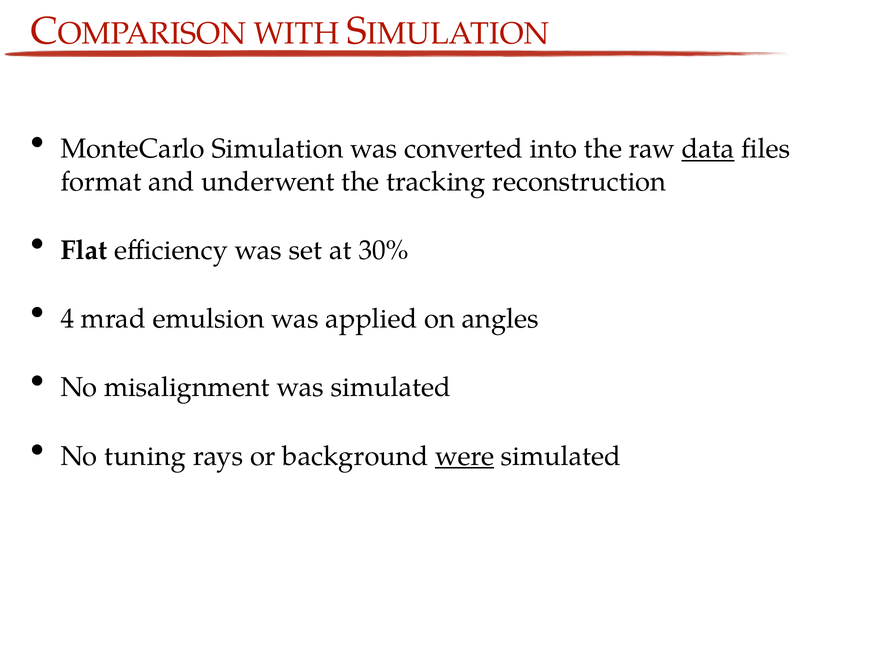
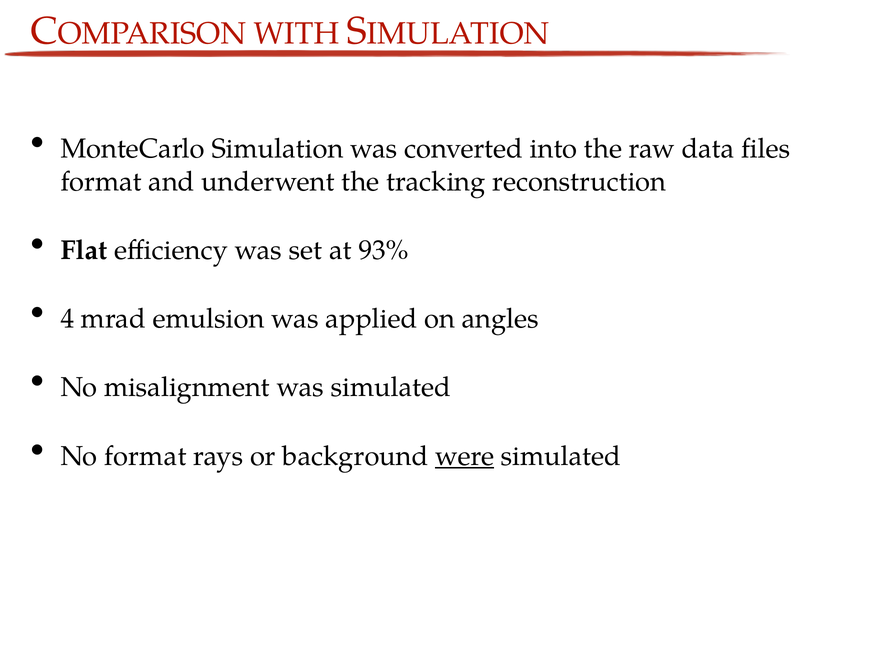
data underline: present -> none (708, 149)
30%: 30% -> 93% (384, 250)
No tuning: tuning -> format (145, 456)
